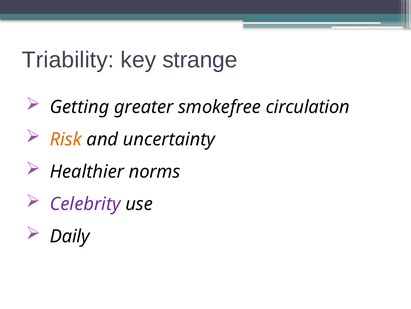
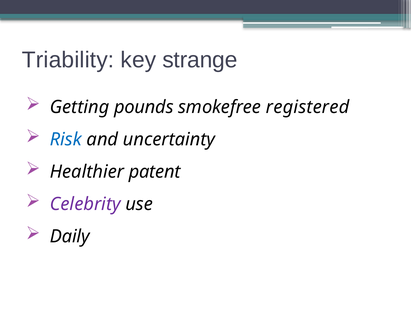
greater: greater -> pounds (144, 107)
circulation: circulation -> registered (308, 107)
Risk colour: orange -> blue (66, 139)
norms: norms -> patent (155, 171)
